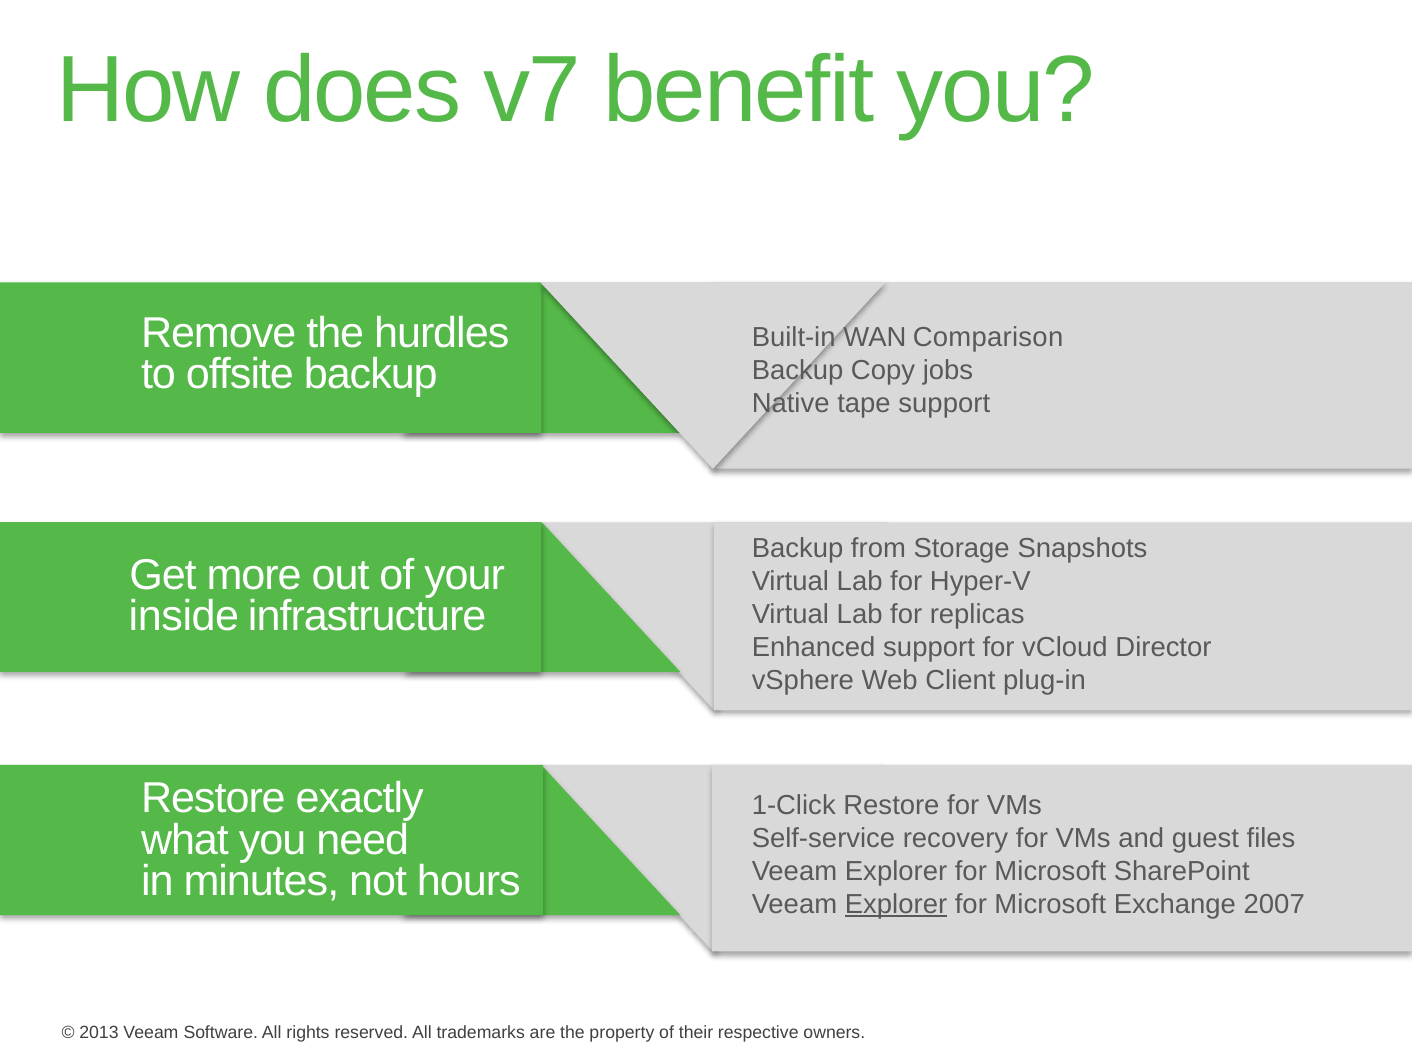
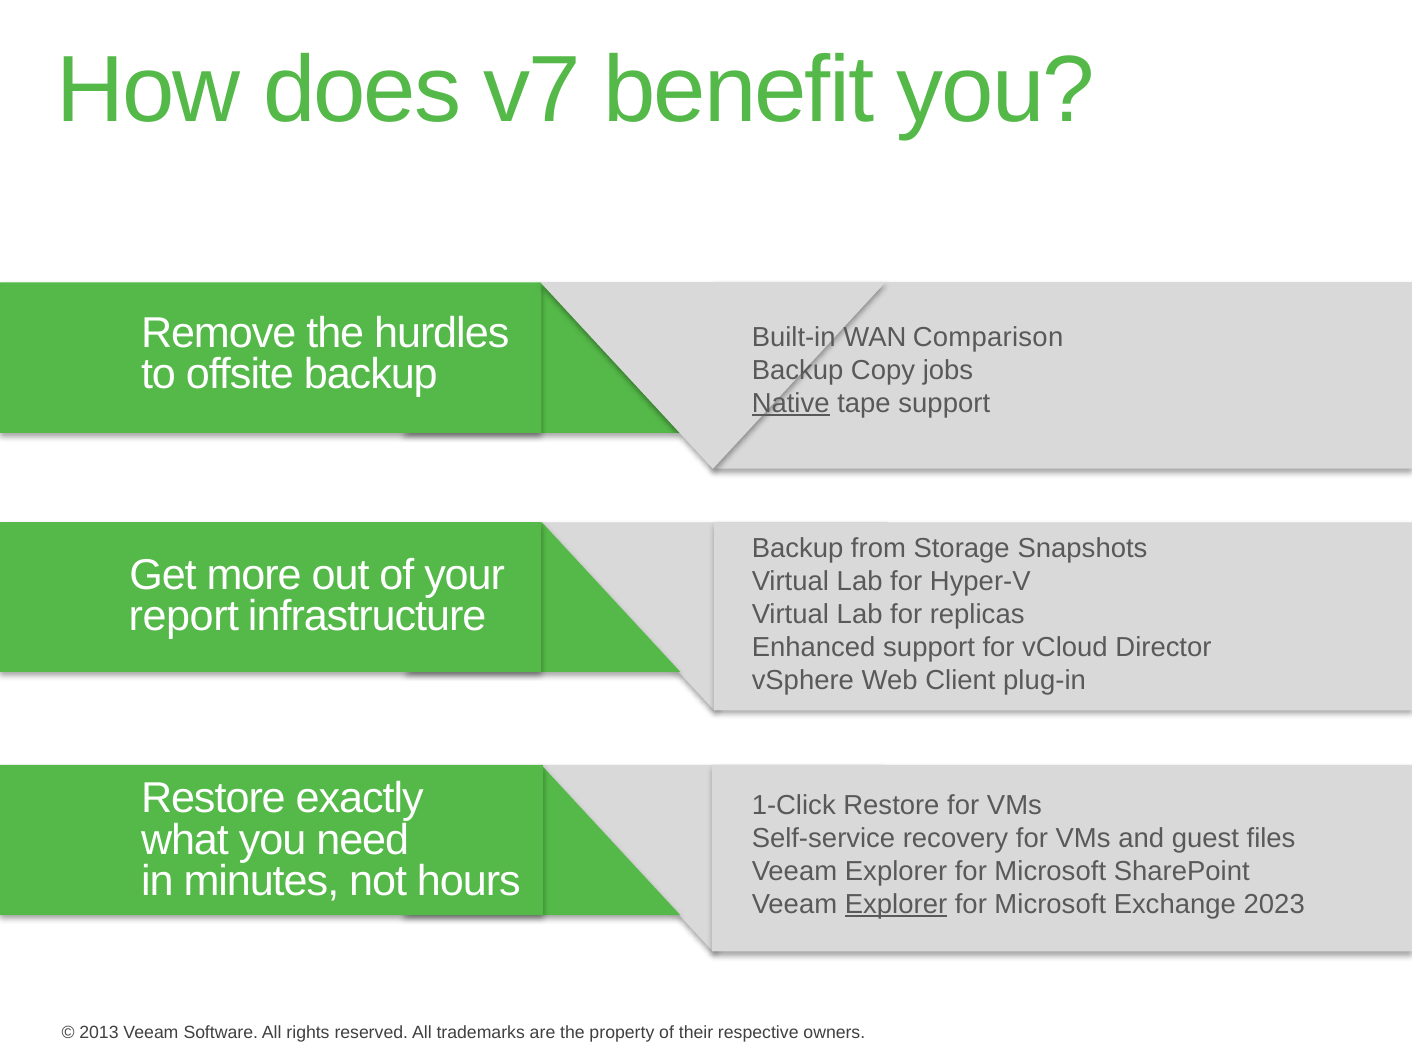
Native underline: none -> present (791, 403)
inside: inside -> report (184, 616)
2007: 2007 -> 2023 (1274, 904)
